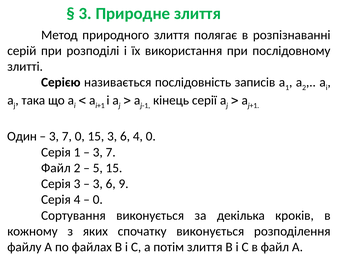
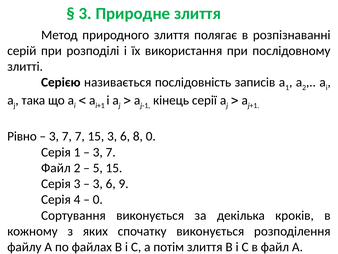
Один: Один -> Рівно (22, 136)
7 0: 0 -> 7 (80, 136)
6 4: 4 -> 8 (138, 136)
